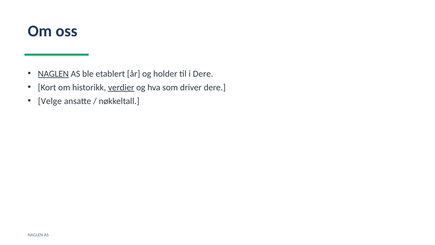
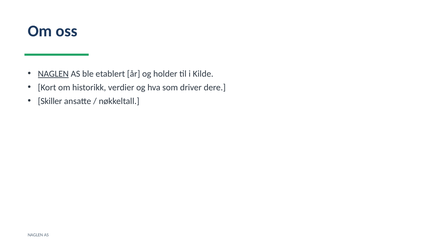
i Dere: Dere -> Kilde (203, 74)
verdier underline: present -> none (121, 87)
Velge: Velge -> Skiller (50, 101)
